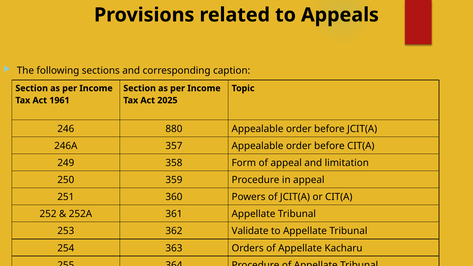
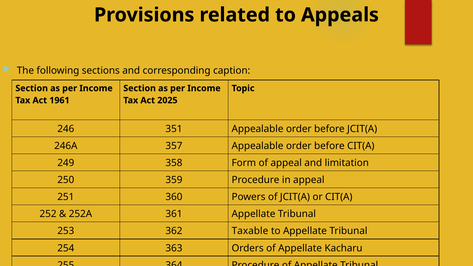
880: 880 -> 351 (174, 129)
Validate: Validate -> Taxable (250, 231)
